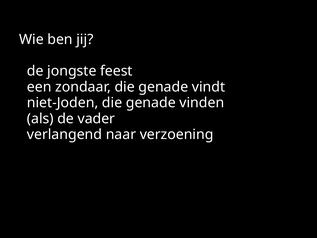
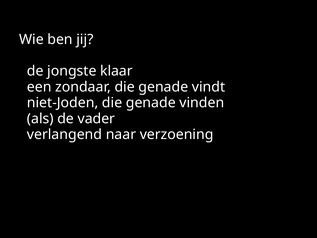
feest: feest -> klaar (116, 71)
